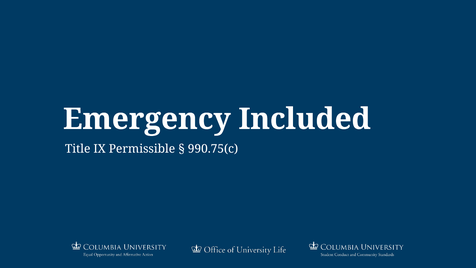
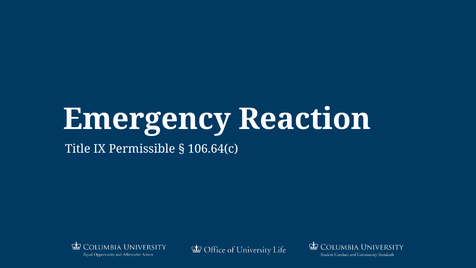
Included: Included -> Reaction (305, 119)
990.75(c: 990.75(c -> 106.64(c (213, 149)
